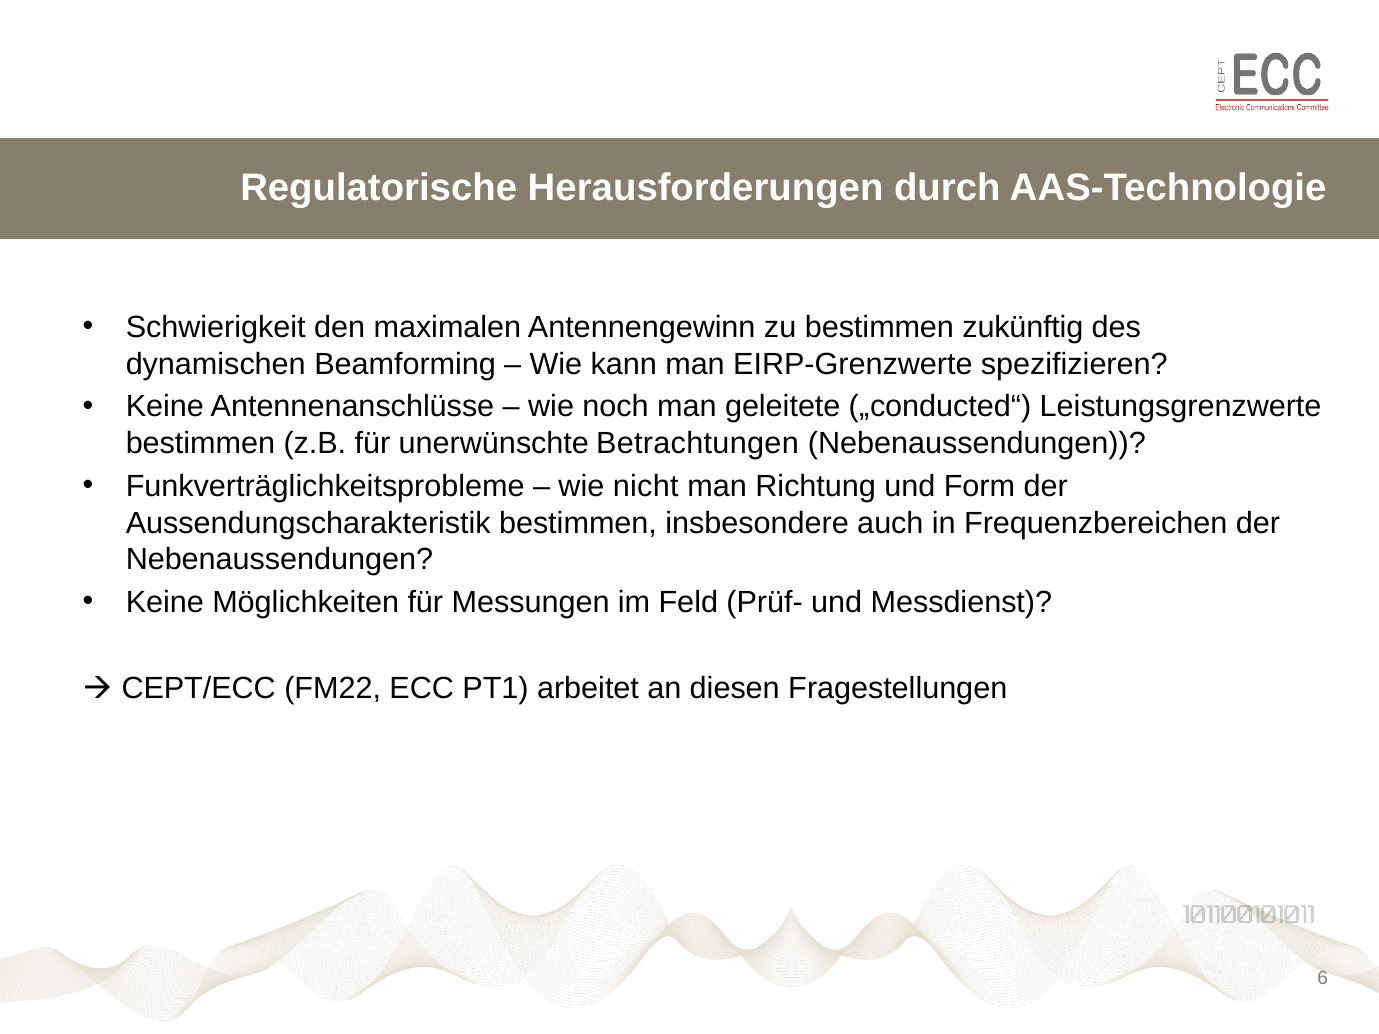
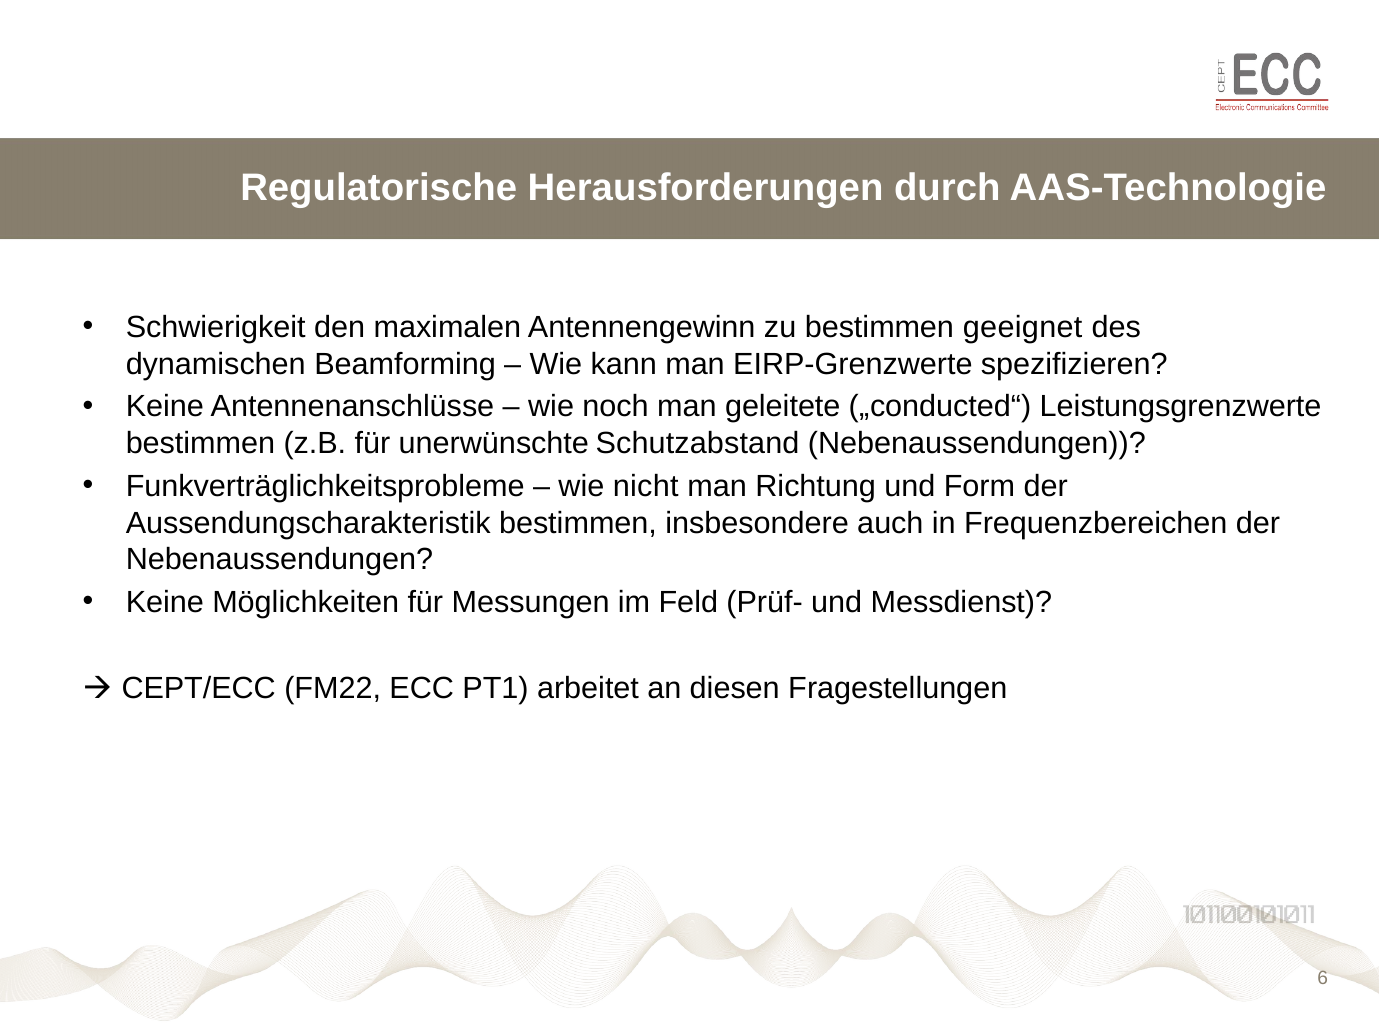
zukünftig: zukünftig -> geeignet (1023, 327)
Betrachtungen: Betrachtungen -> Schutzabstand (698, 444)
